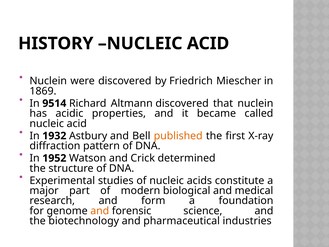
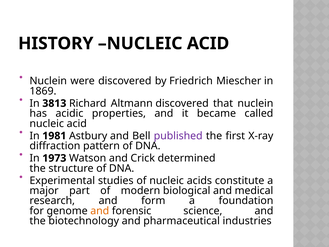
9514: 9514 -> 3813 (54, 103)
1932: 1932 -> 1981 (54, 136)
published colour: orange -> purple (178, 136)
1952: 1952 -> 1973 (54, 158)
